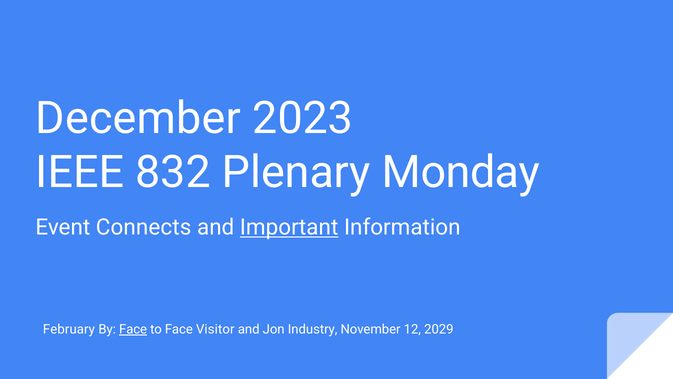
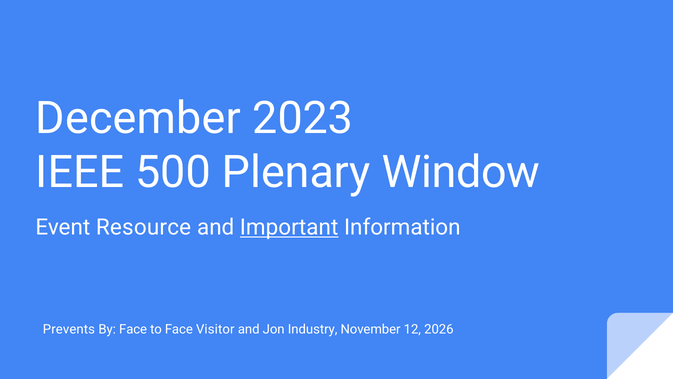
832: 832 -> 500 (173, 172)
Monday: Monday -> Window (461, 172)
Connects: Connects -> Resource (144, 227)
February: February -> Prevents (69, 329)
Face underline: present -> none (133, 329)
2029: 2029 -> 2026 (439, 329)
